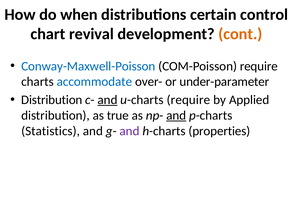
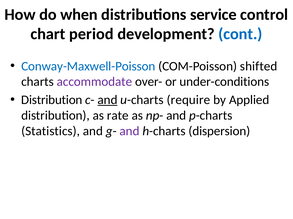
certain: certain -> service (213, 15)
revival: revival -> period (91, 34)
cont colour: orange -> blue (240, 34)
COM-Poisson require: require -> shifted (259, 66)
accommodate colour: blue -> purple (94, 82)
under-parameter: under-parameter -> under-conditions (224, 82)
true: true -> rate (118, 116)
and underline: present -> none (176, 116)
properties: properties -> dispersion (219, 131)
